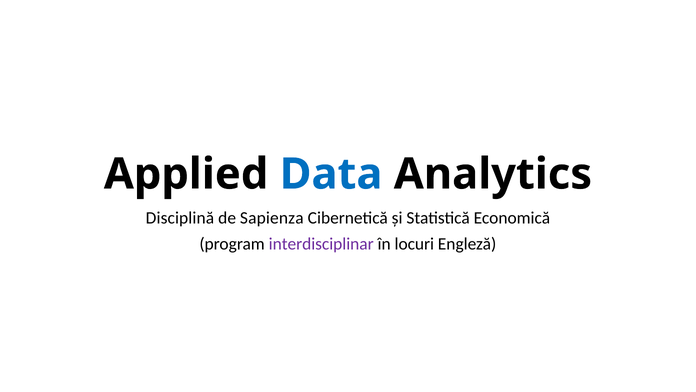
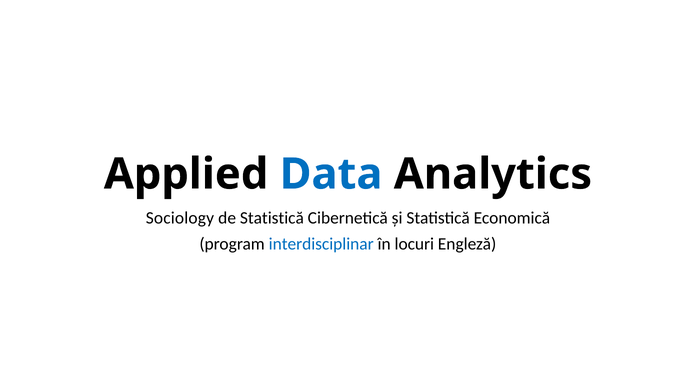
Disciplină: Disciplină -> Sociology (180, 218)
de Sapienza: Sapienza -> Statistică (272, 218)
interdisciplinar colour: purple -> blue (321, 244)
